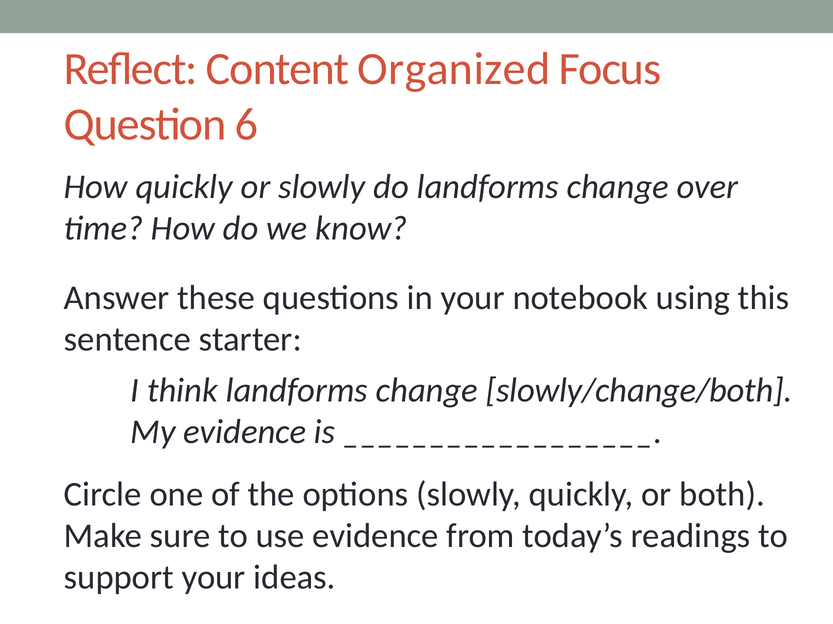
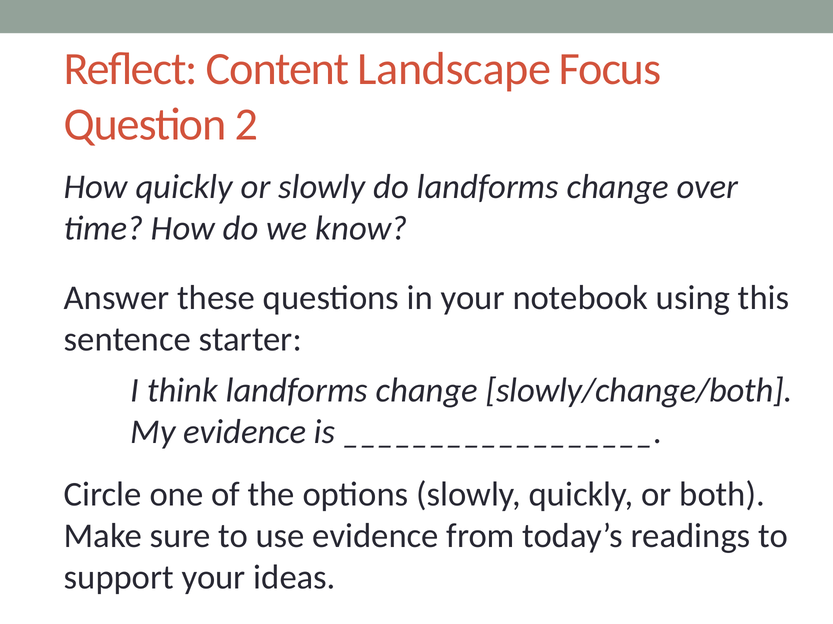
Organized: Organized -> Landscape (454, 69)
6: 6 -> 2 (246, 125)
